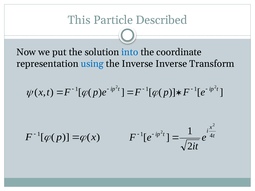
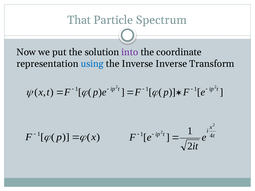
This: This -> That (79, 20)
Described: Described -> Spectrum (161, 20)
into colour: blue -> purple (130, 52)
